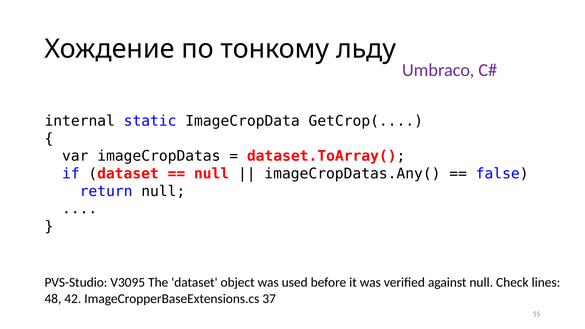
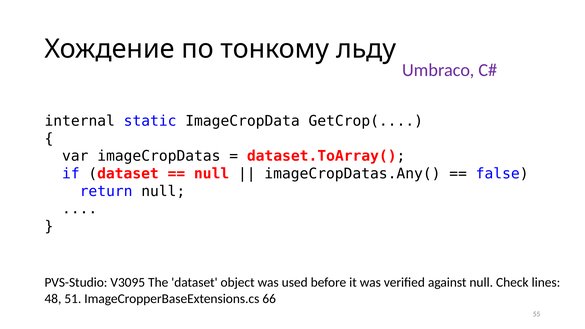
42: 42 -> 51 (73, 299)
37: 37 -> 66 (269, 299)
